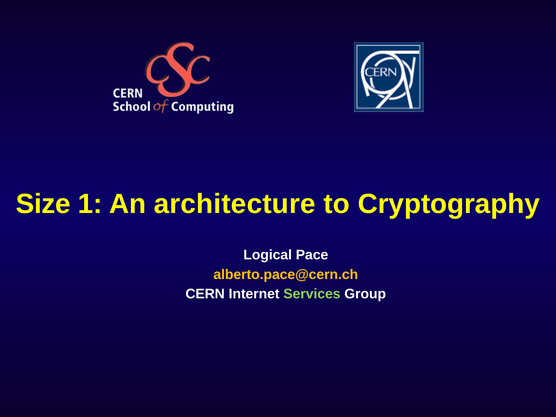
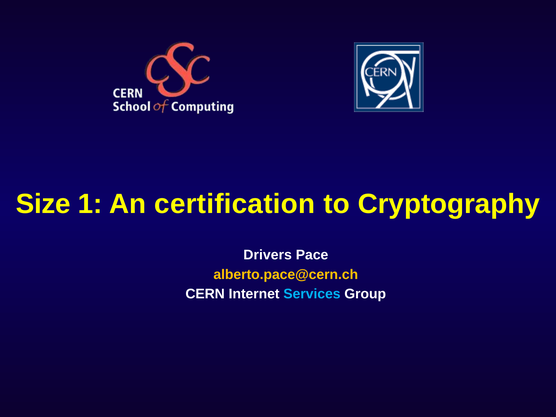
architecture: architecture -> certification (235, 204)
Logical: Logical -> Drivers (268, 255)
Services colour: light green -> light blue (312, 294)
